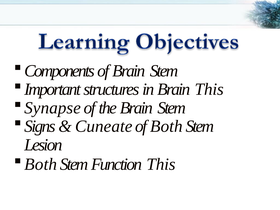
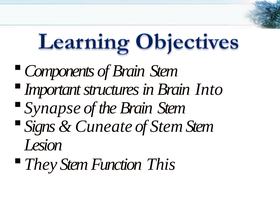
Brain This: This -> Into (209, 89)
of Both: Both -> Stem (167, 126)
Both: Both -> They (41, 164)
